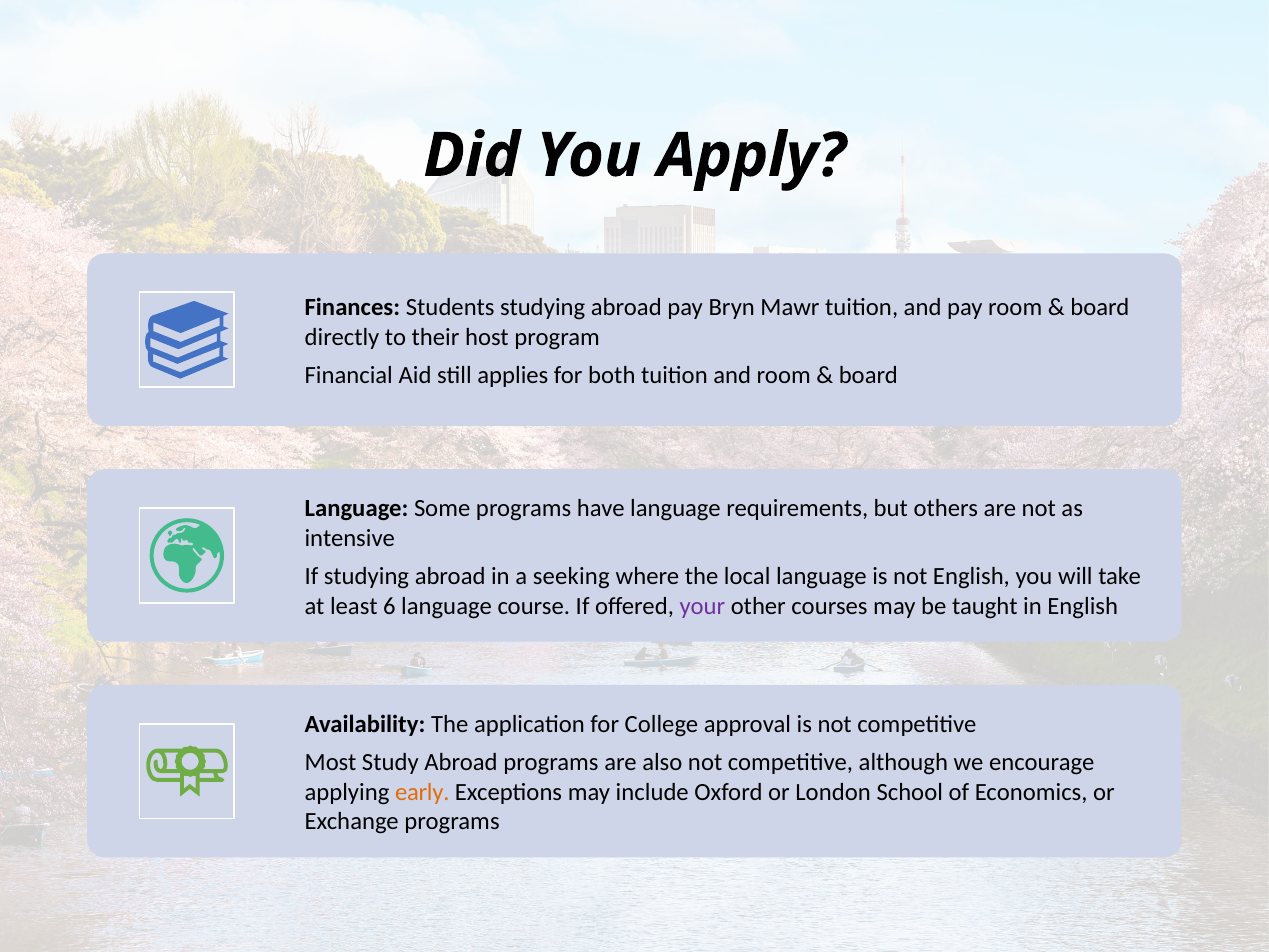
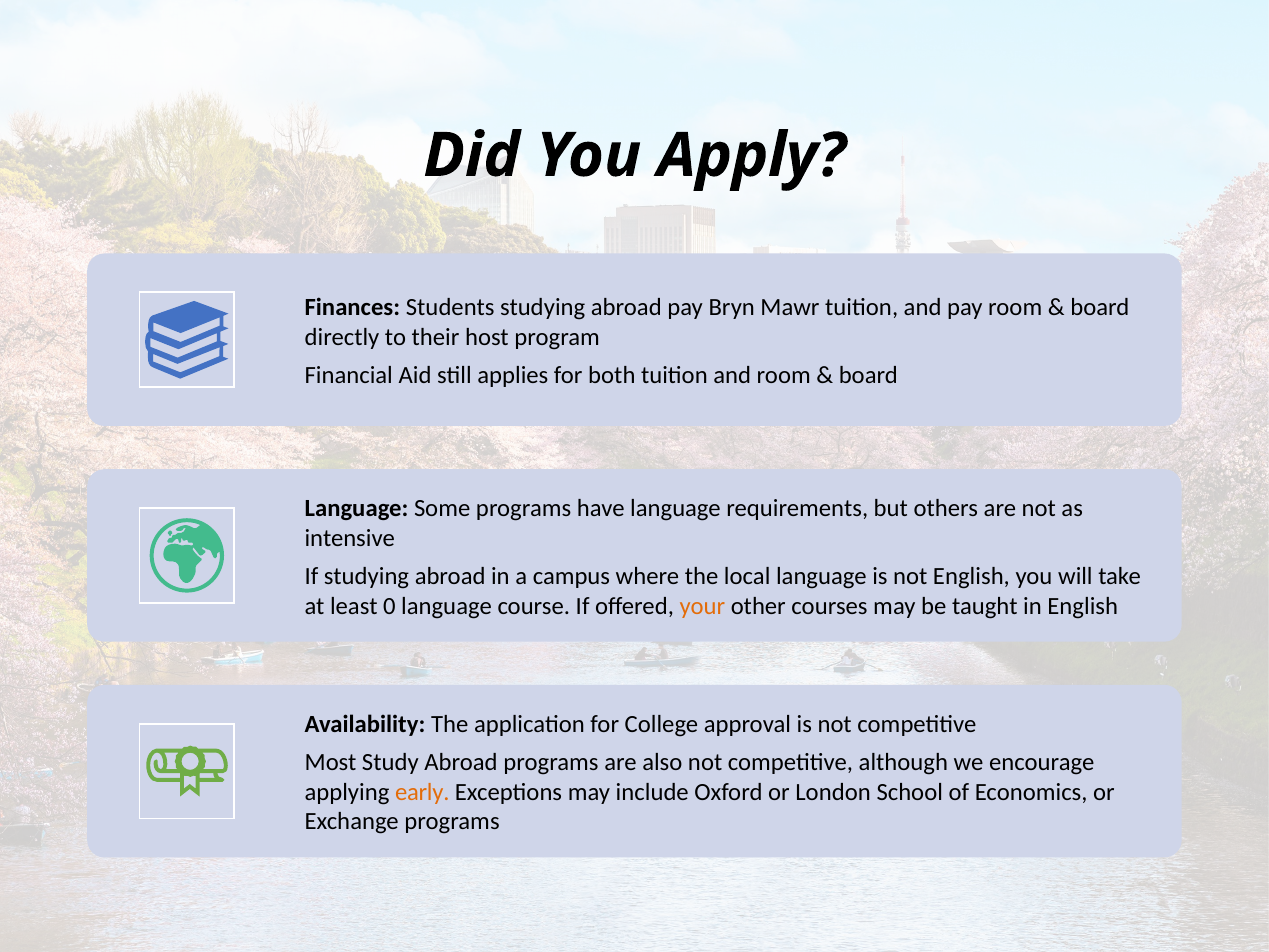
seeking: seeking -> campus (571, 576)
6: 6 -> 0 (389, 606)
your colour: purple -> orange (702, 606)
